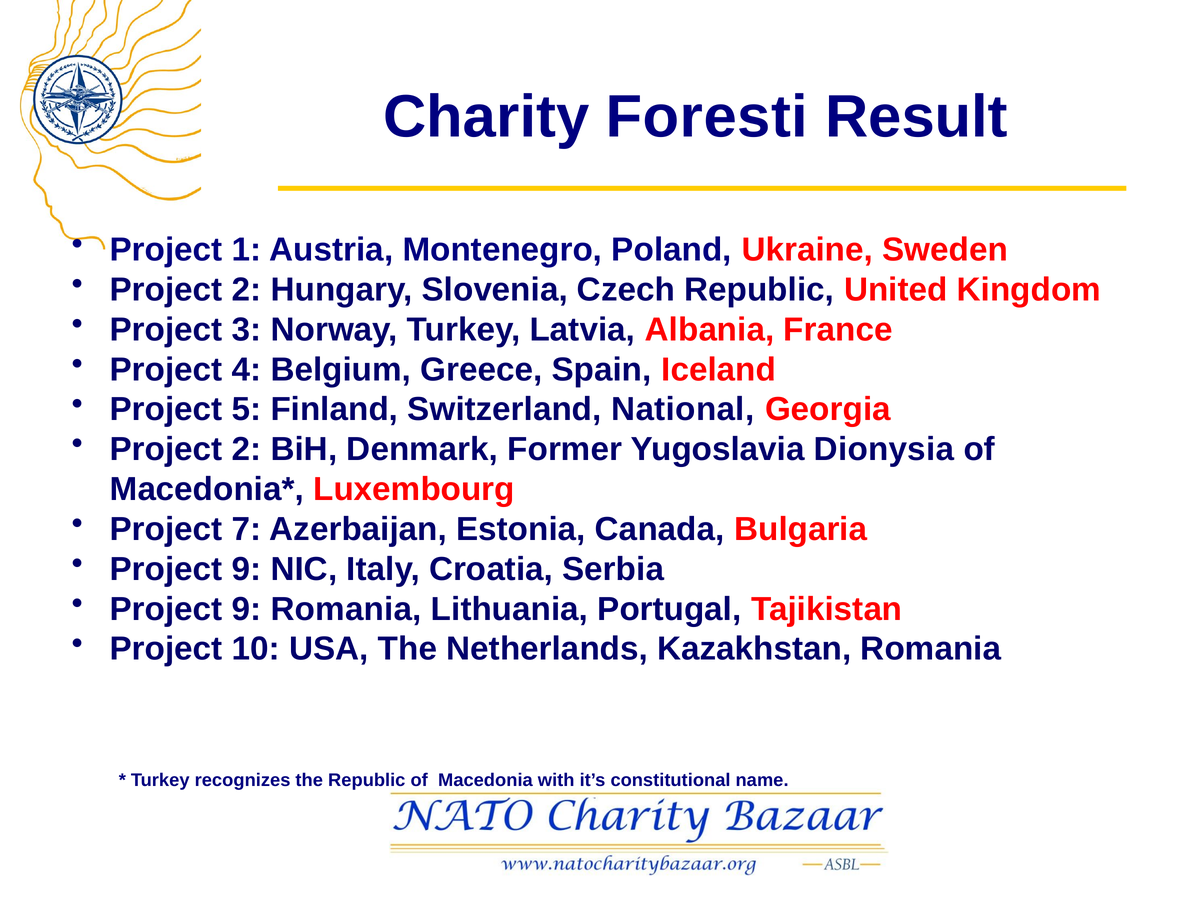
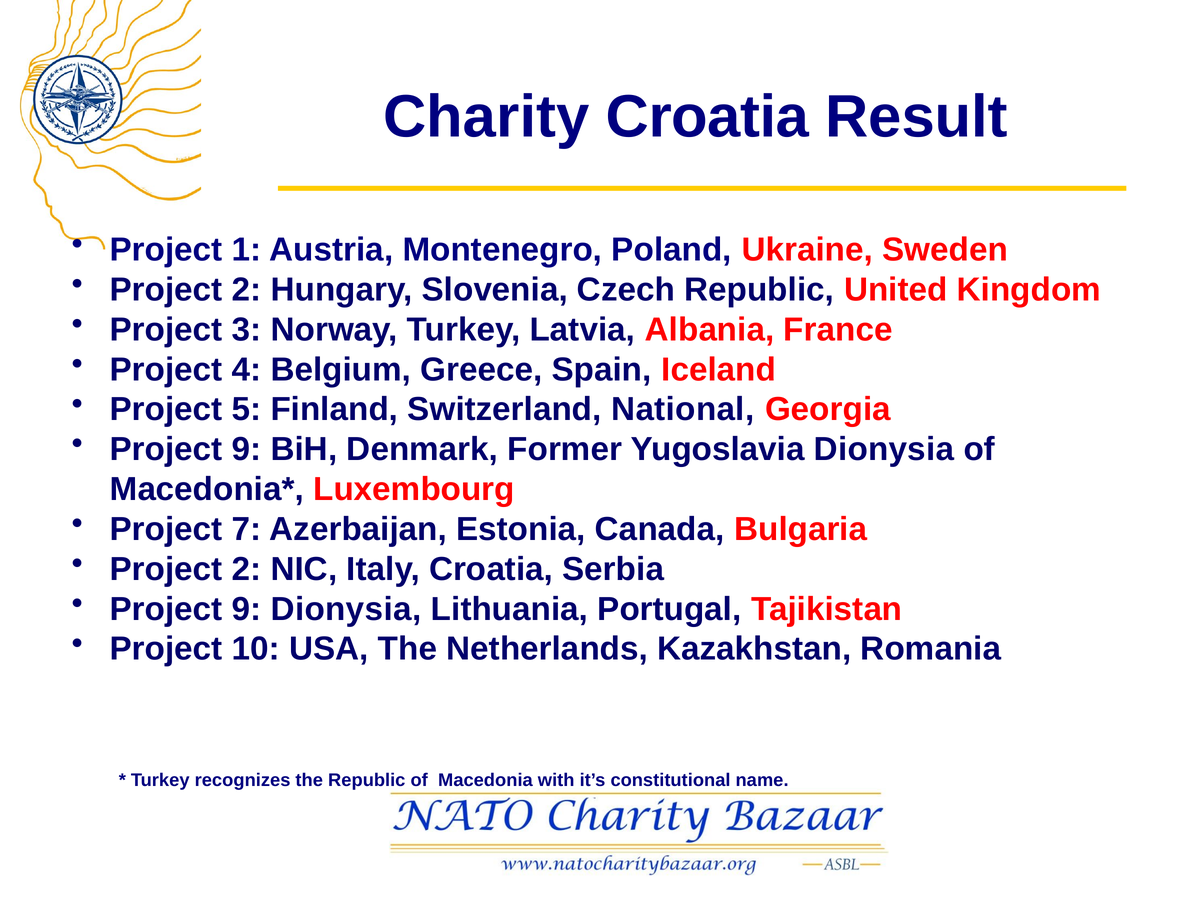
Charity Foresti: Foresti -> Croatia (707, 117)
2: 2 -> 9 (247, 449)
9: 9 -> 2 (247, 569)
9 Romania: Romania -> Dionysia (346, 609)
